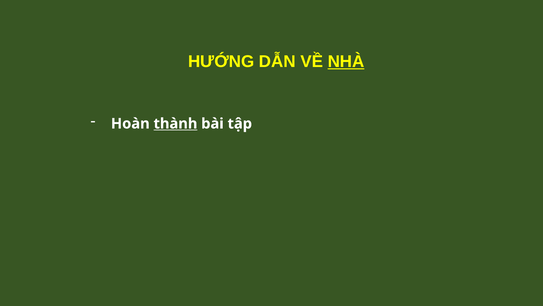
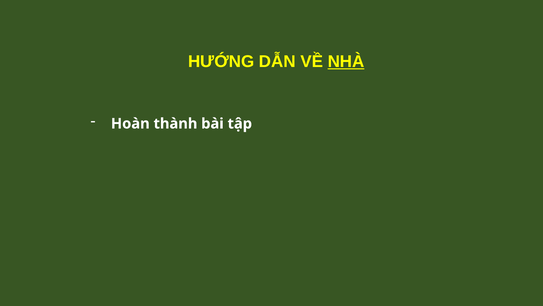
thành underline: present -> none (175, 123)
